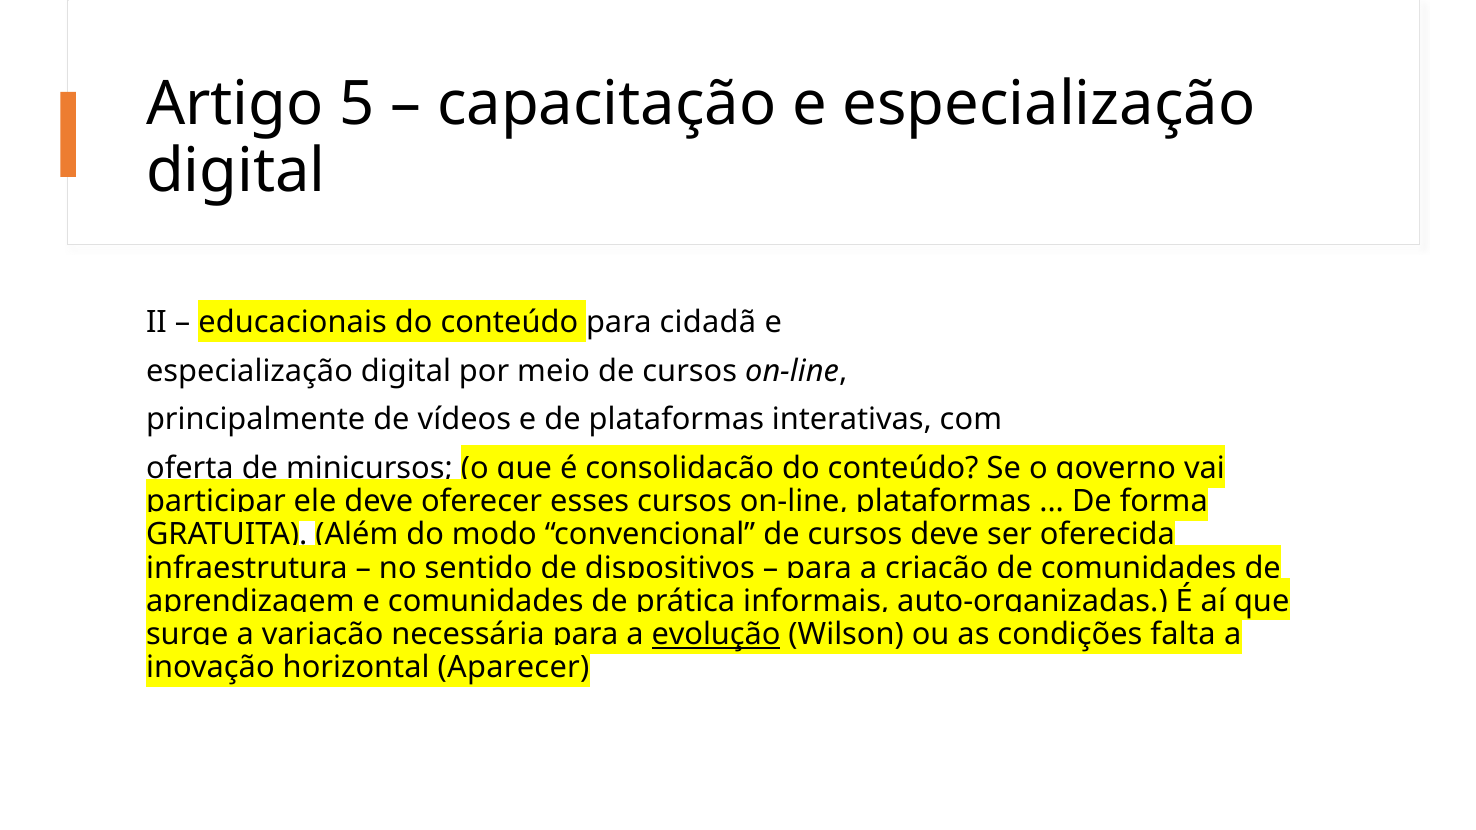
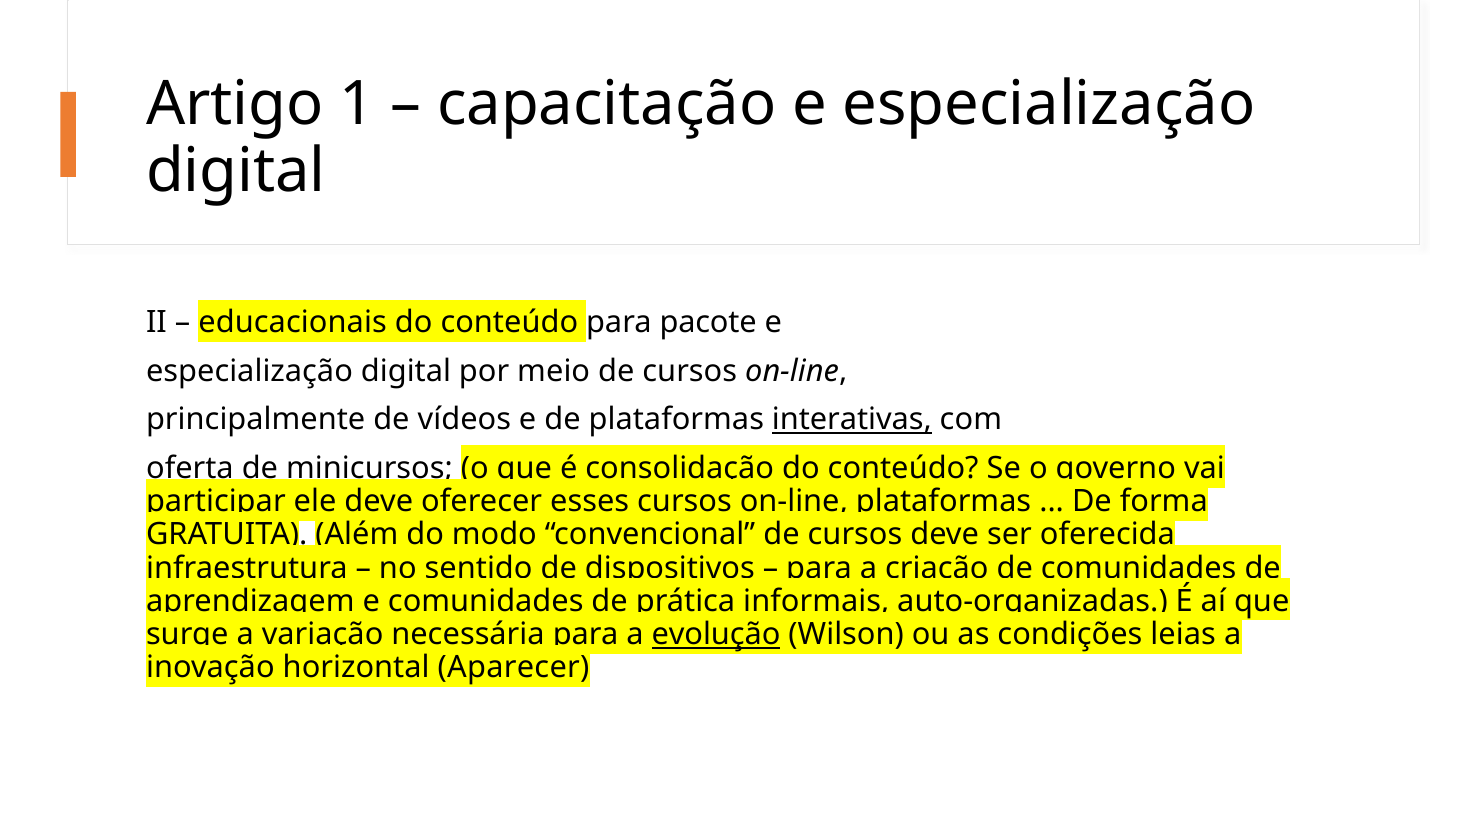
5: 5 -> 1 (357, 105)
cidadã: cidadã -> pacote (708, 322)
interativas underline: none -> present (852, 420)
falta: falta -> leias (1183, 635)
